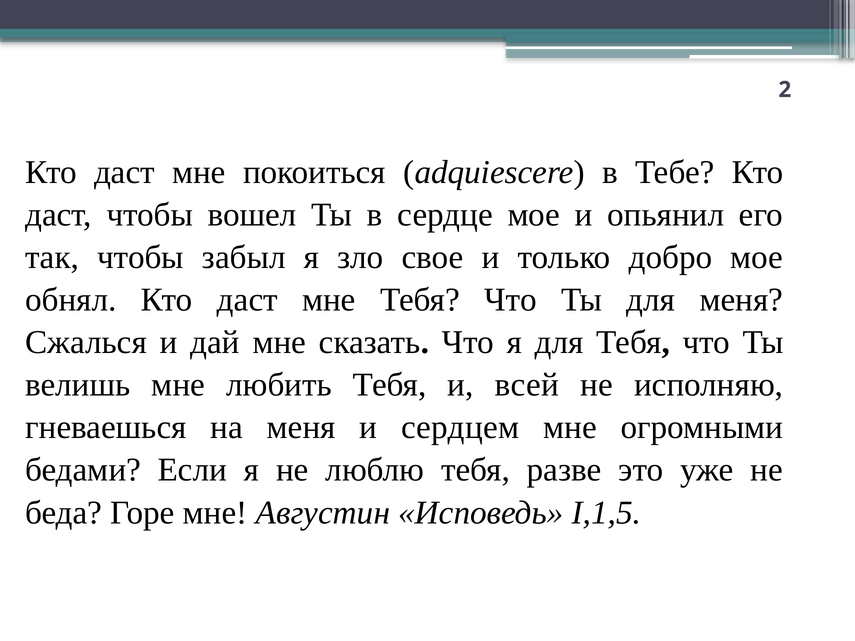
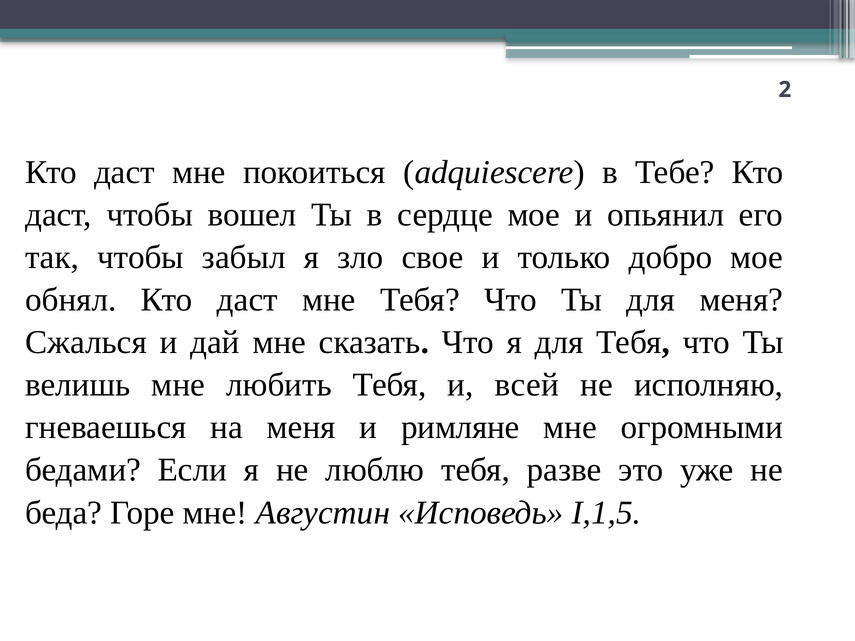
сердцем: сердцем -> римляне (460, 428)
